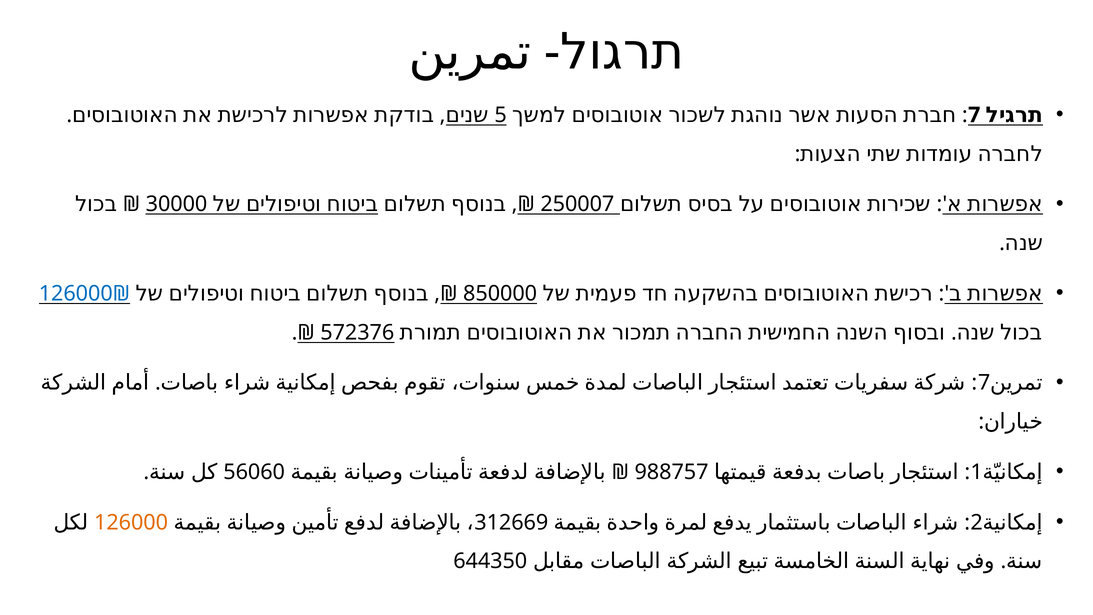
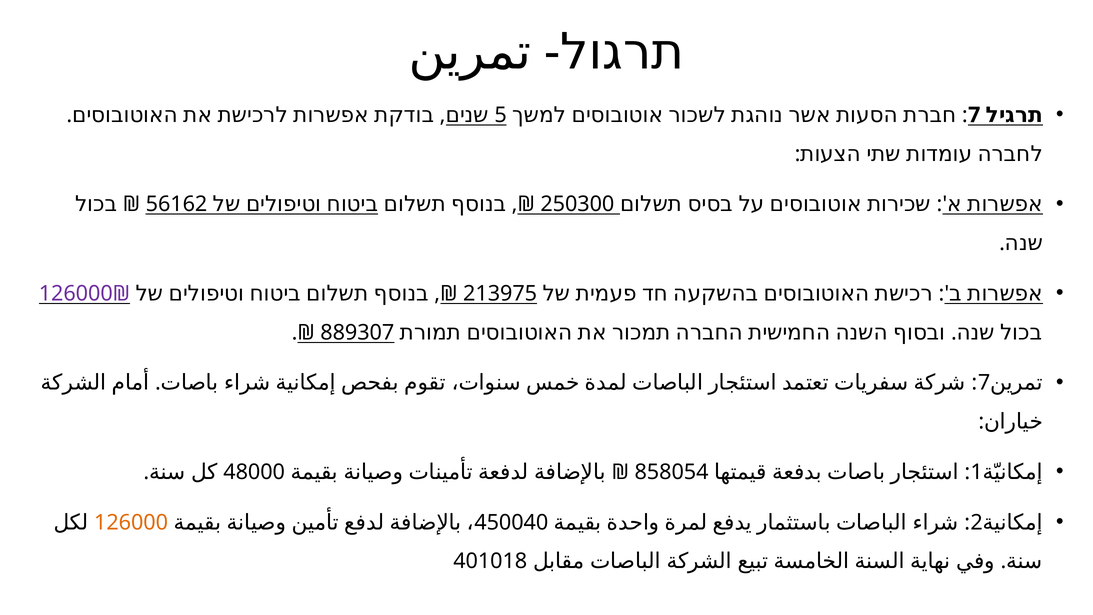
30000: 30000 -> 56162 (177, 204)
250007: 250007 -> 250300 (577, 204)
126000₪ colour: blue -> purple (84, 293)
850000: 850000 -> 213975 (500, 293)
572376: 572376 -> 889307 (357, 332)
56060: 56060 -> 48000 (254, 472)
988757: 988757 -> 858054 (672, 472)
312669: 312669 -> 450040 (511, 522)
644350: 644350 -> 401018 (490, 561)
